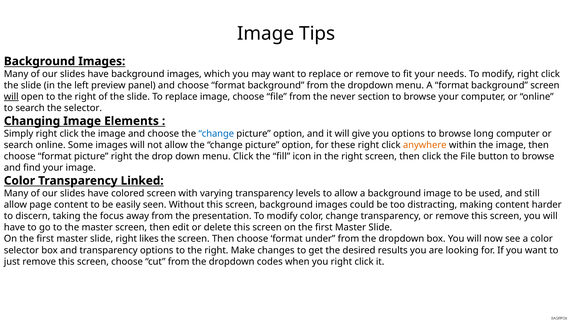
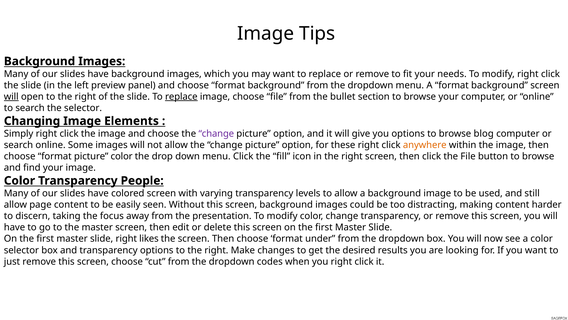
replace underline: none -> present (181, 97)
never: never -> bullet (343, 97)
change colour: blue -> purple (216, 133)
long: long -> blog (484, 133)
picture right: right -> color (122, 156)
Linked: Linked -> People (142, 180)
